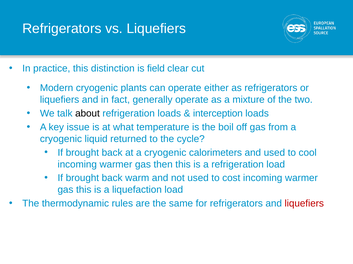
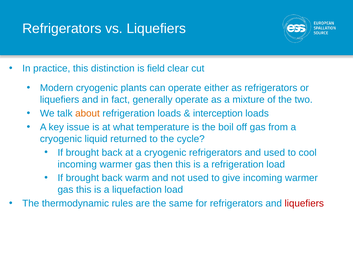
about colour: black -> orange (87, 114)
cryogenic calorimeters: calorimeters -> refrigerators (215, 153)
cost: cost -> give (231, 178)
